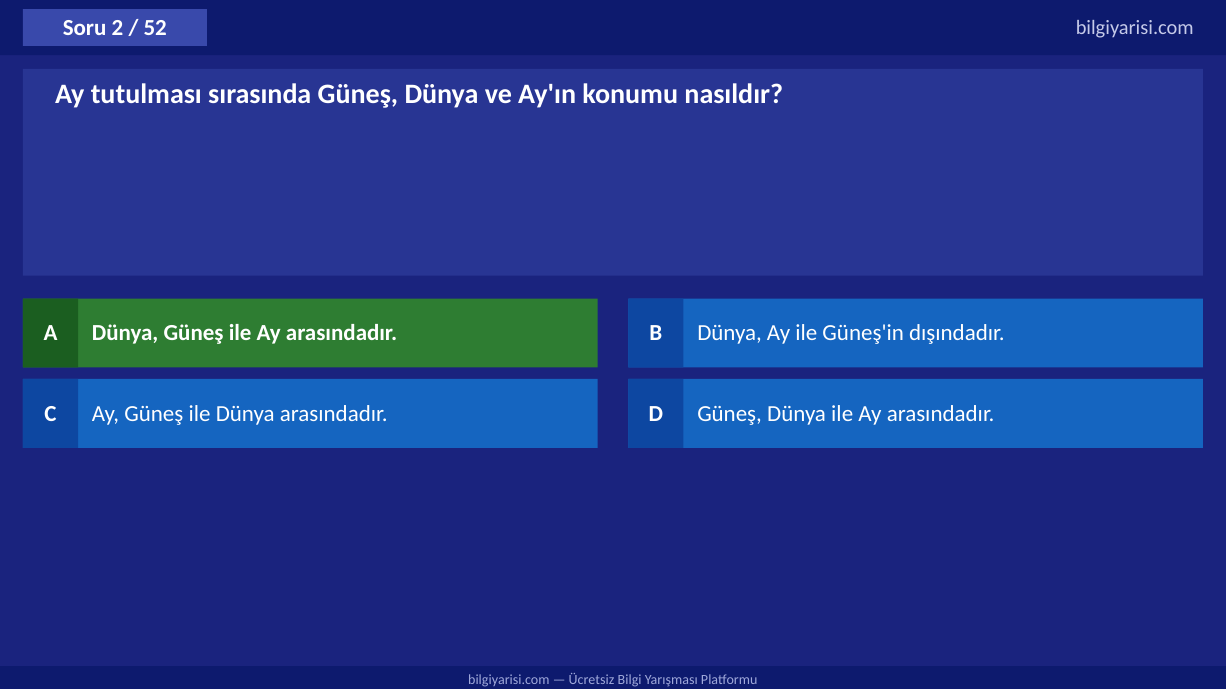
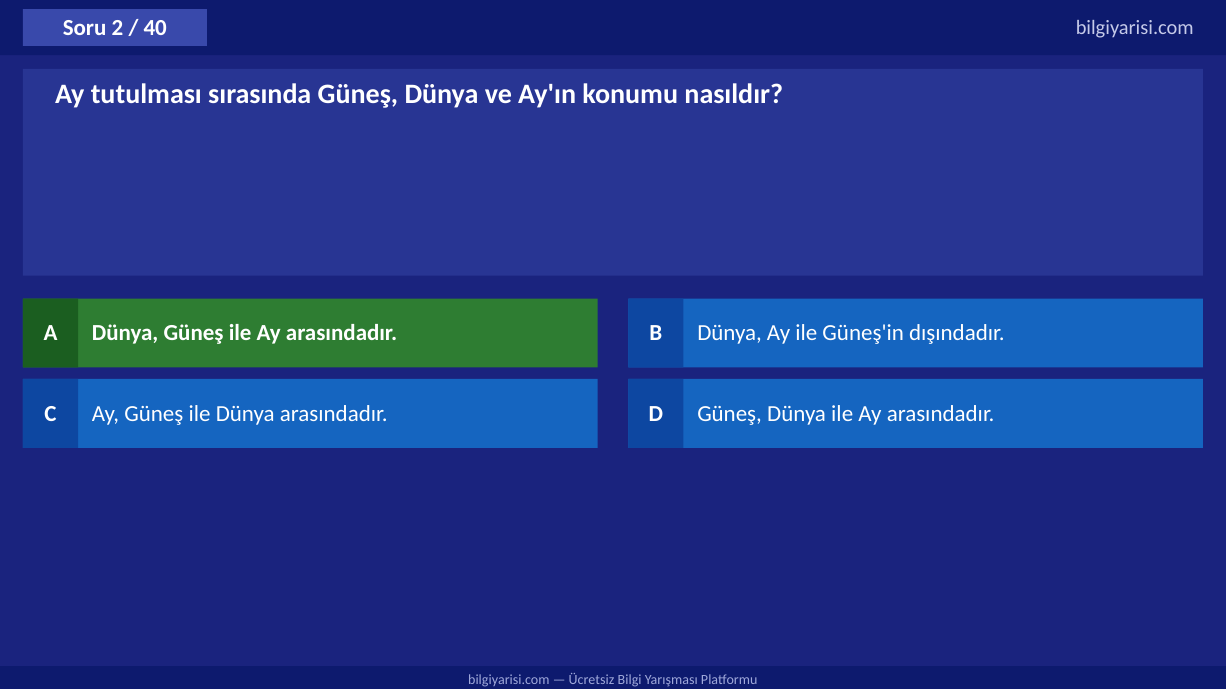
52: 52 -> 40 (155, 28)
